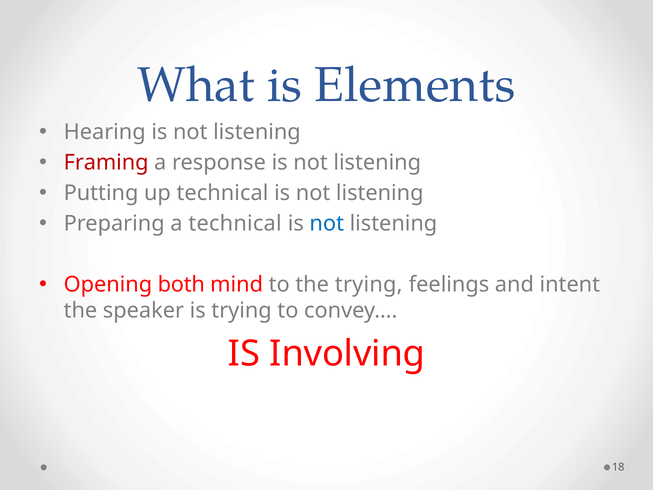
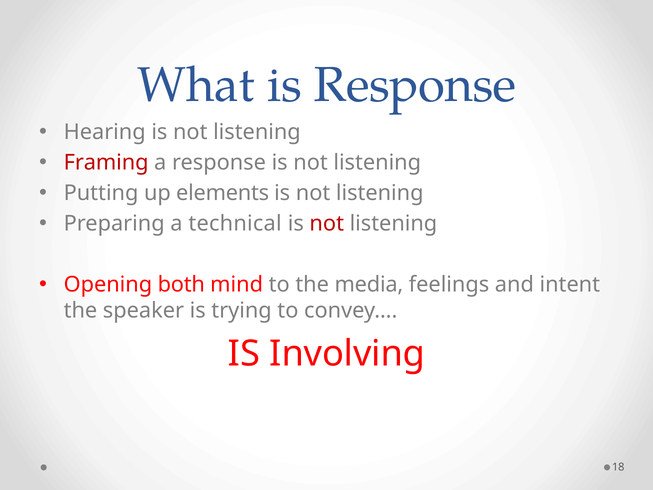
is Elements: Elements -> Response (415, 85)
up technical: technical -> elements (223, 193)
not colour: blue -> red (327, 224)
the trying: trying -> media (369, 284)
